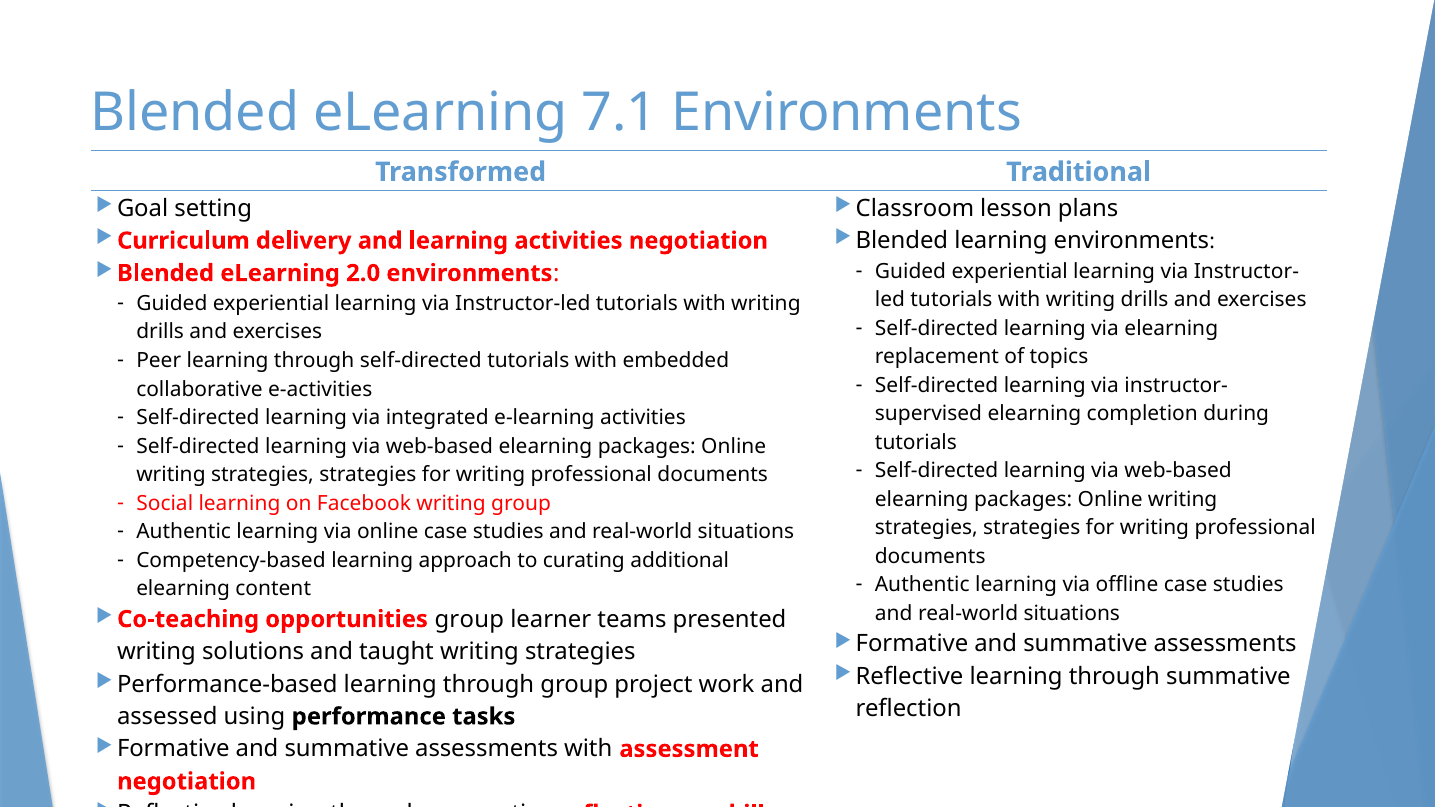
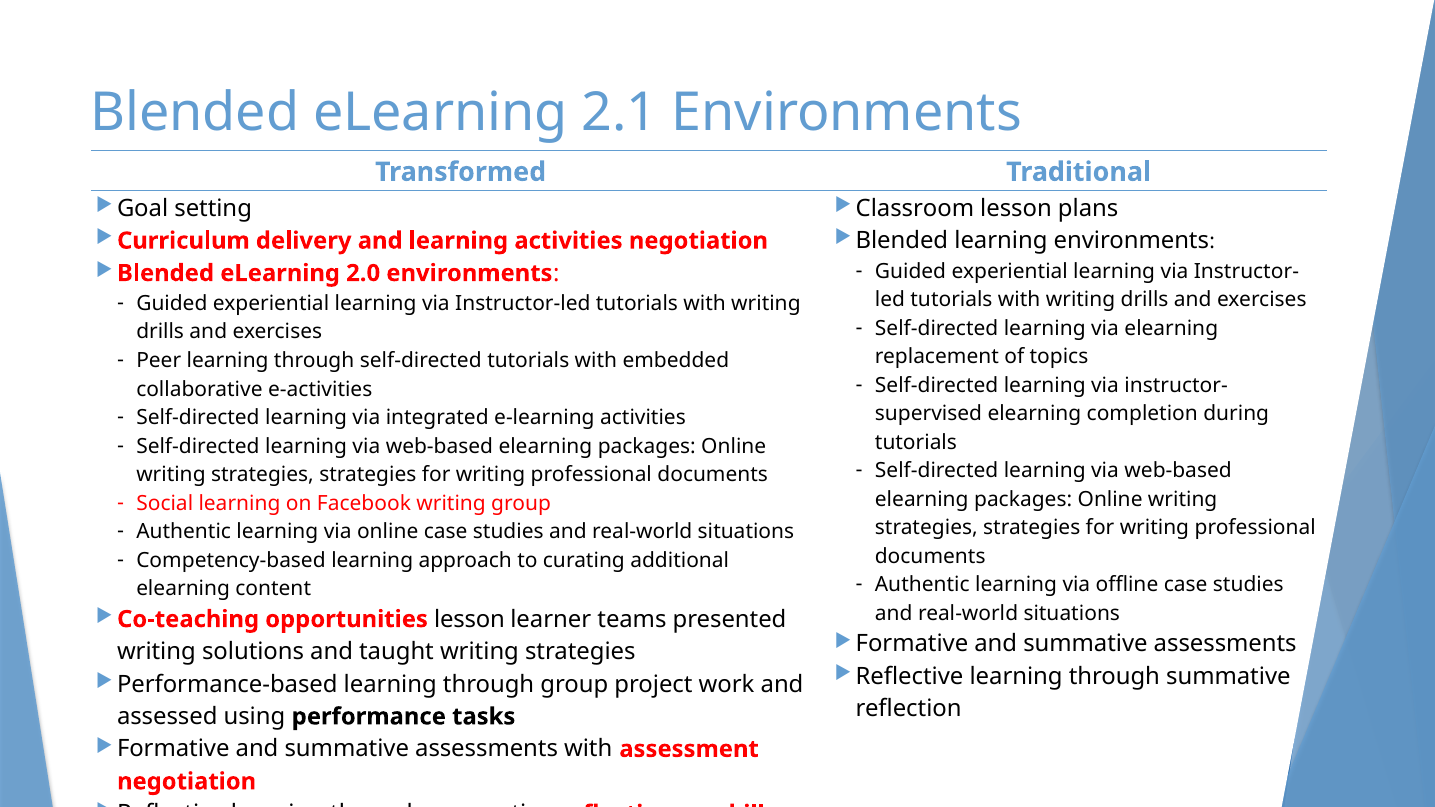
7.1: 7.1 -> 2.1 (620, 113)
opportunities group: group -> lesson (470, 619)
